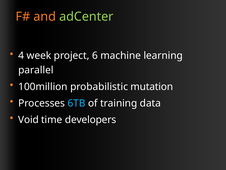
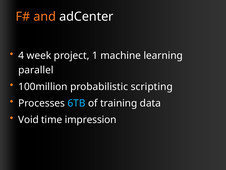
adCenter colour: light green -> white (86, 17)
6: 6 -> 1 (95, 55)
mutation: mutation -> scripting (152, 86)
developers: developers -> impression (91, 119)
